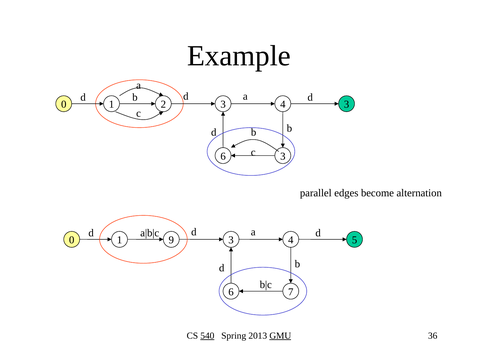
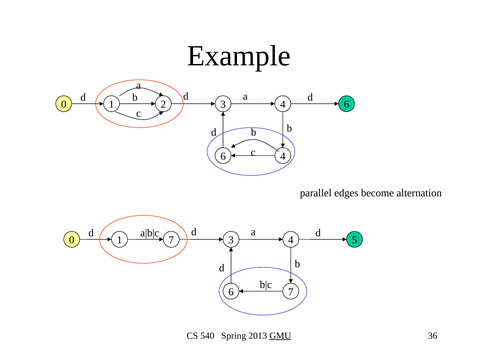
4 3: 3 -> 6 (347, 104)
6 3: 3 -> 4 (283, 156)
1 9: 9 -> 7 (171, 240)
540 underline: present -> none (207, 335)
